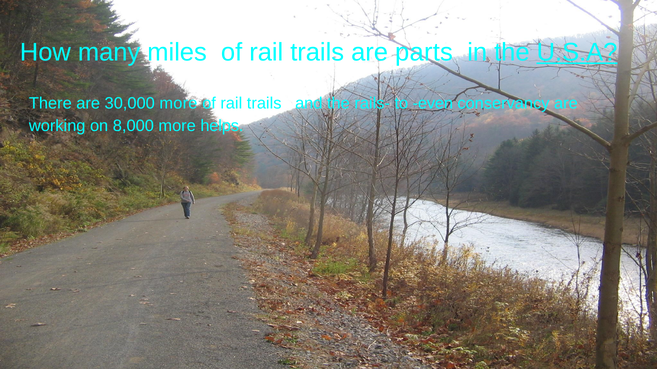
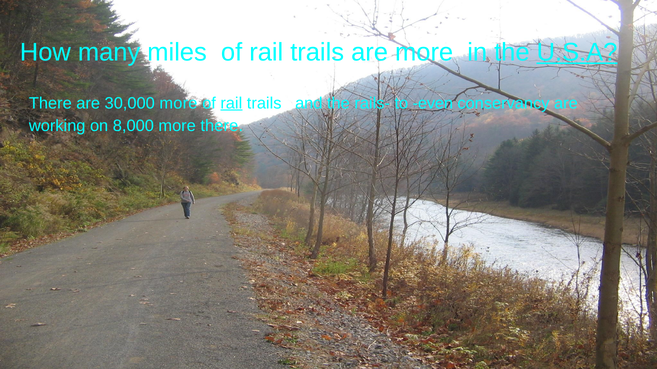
are parts: parts -> more (424, 52)
rail underline: none -> present (231, 103)
more helps: helps -> there (222, 126)
